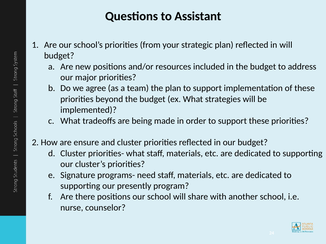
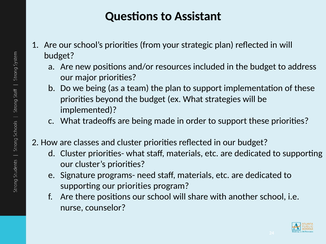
we agree: agree -> being (96, 88)
ensure: ensure -> classes (86, 143)
our presently: presently -> priorities (134, 186)
